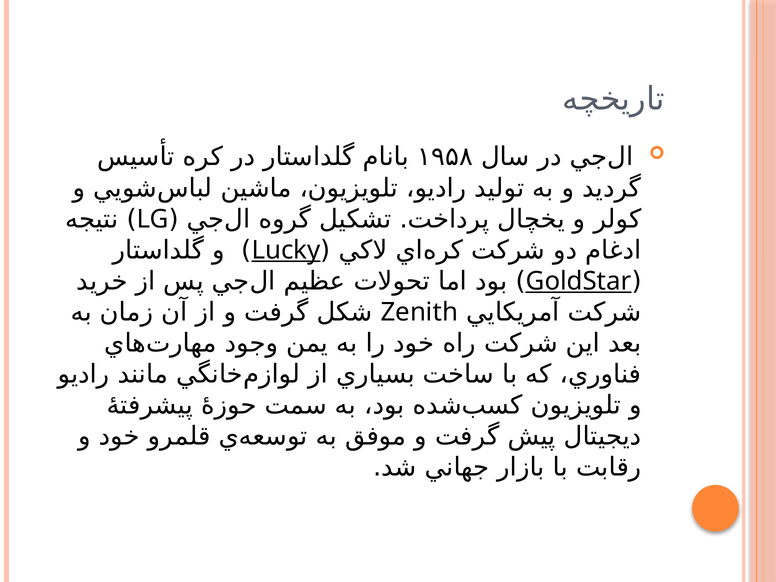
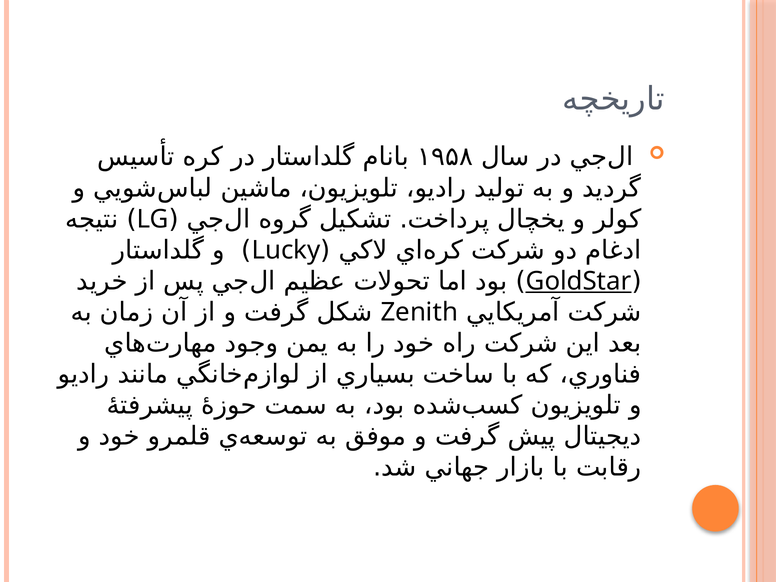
Lucky underline: present -> none (286, 250)
